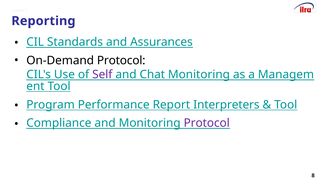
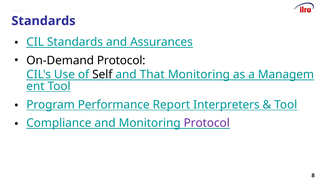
Reporting: Reporting -> Standards (43, 21)
Self colour: purple -> black (102, 75)
Chat: Chat -> That (152, 75)
